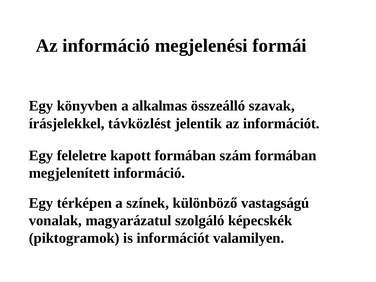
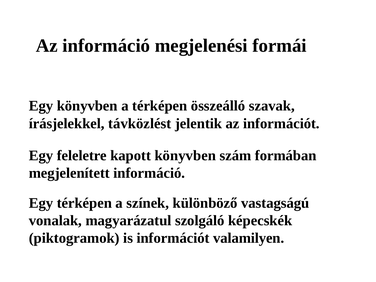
a alkalmas: alkalmas -> térképen (160, 106)
kapott formában: formában -> könyvben (185, 156)
